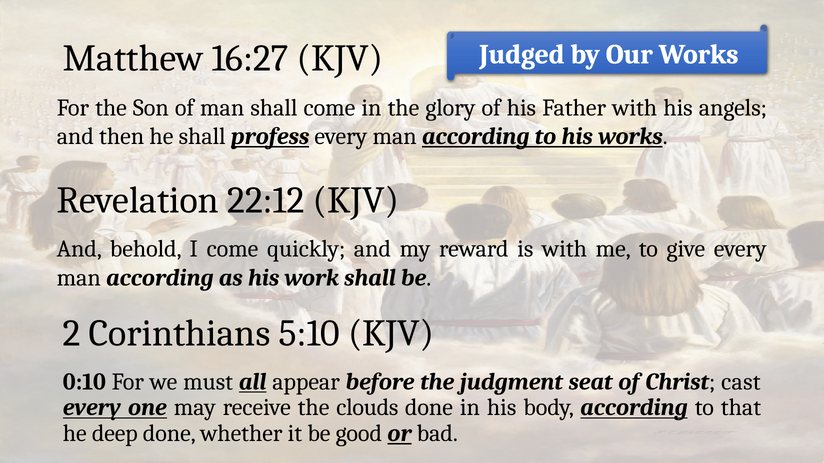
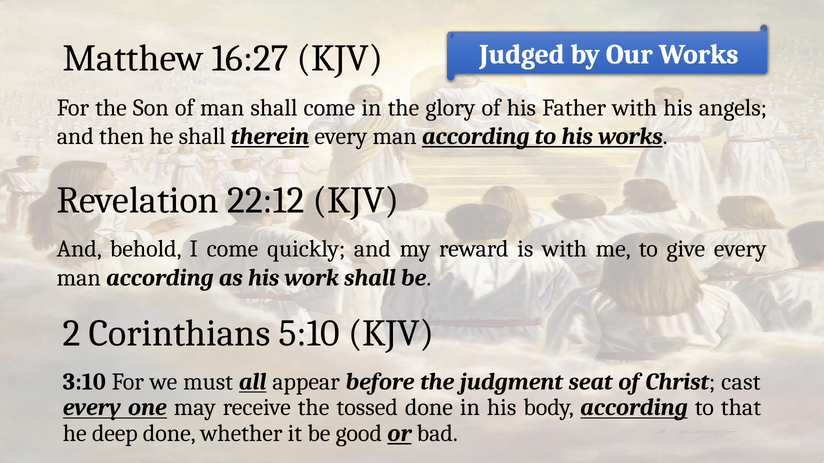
profess: profess -> therein (270, 137)
0:10: 0:10 -> 3:10 (84, 382)
clouds: clouds -> tossed (367, 408)
